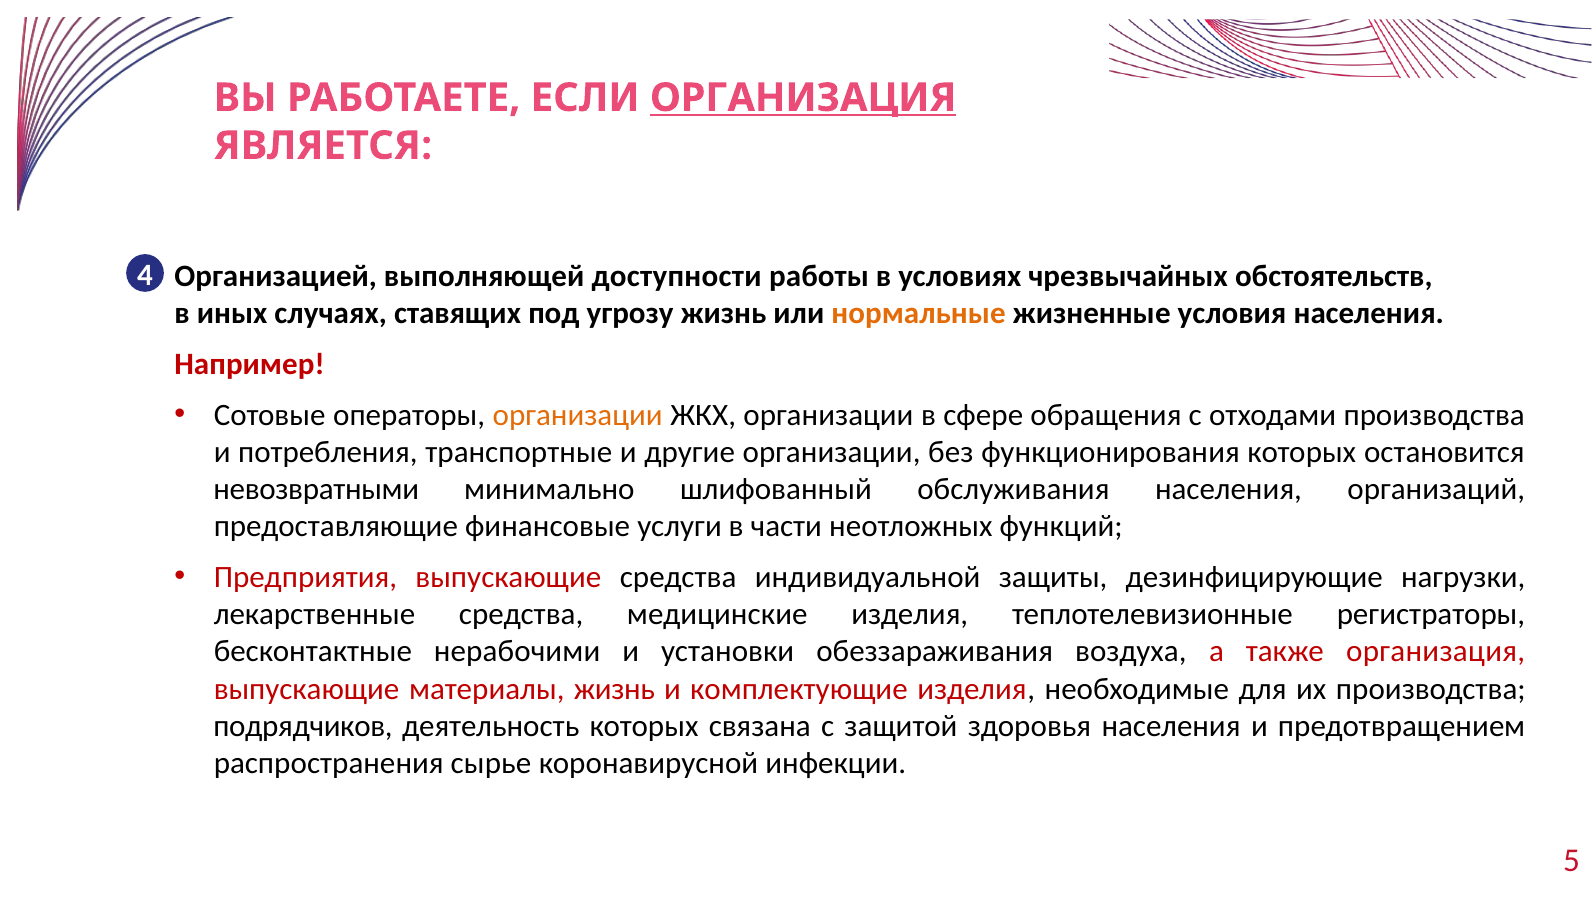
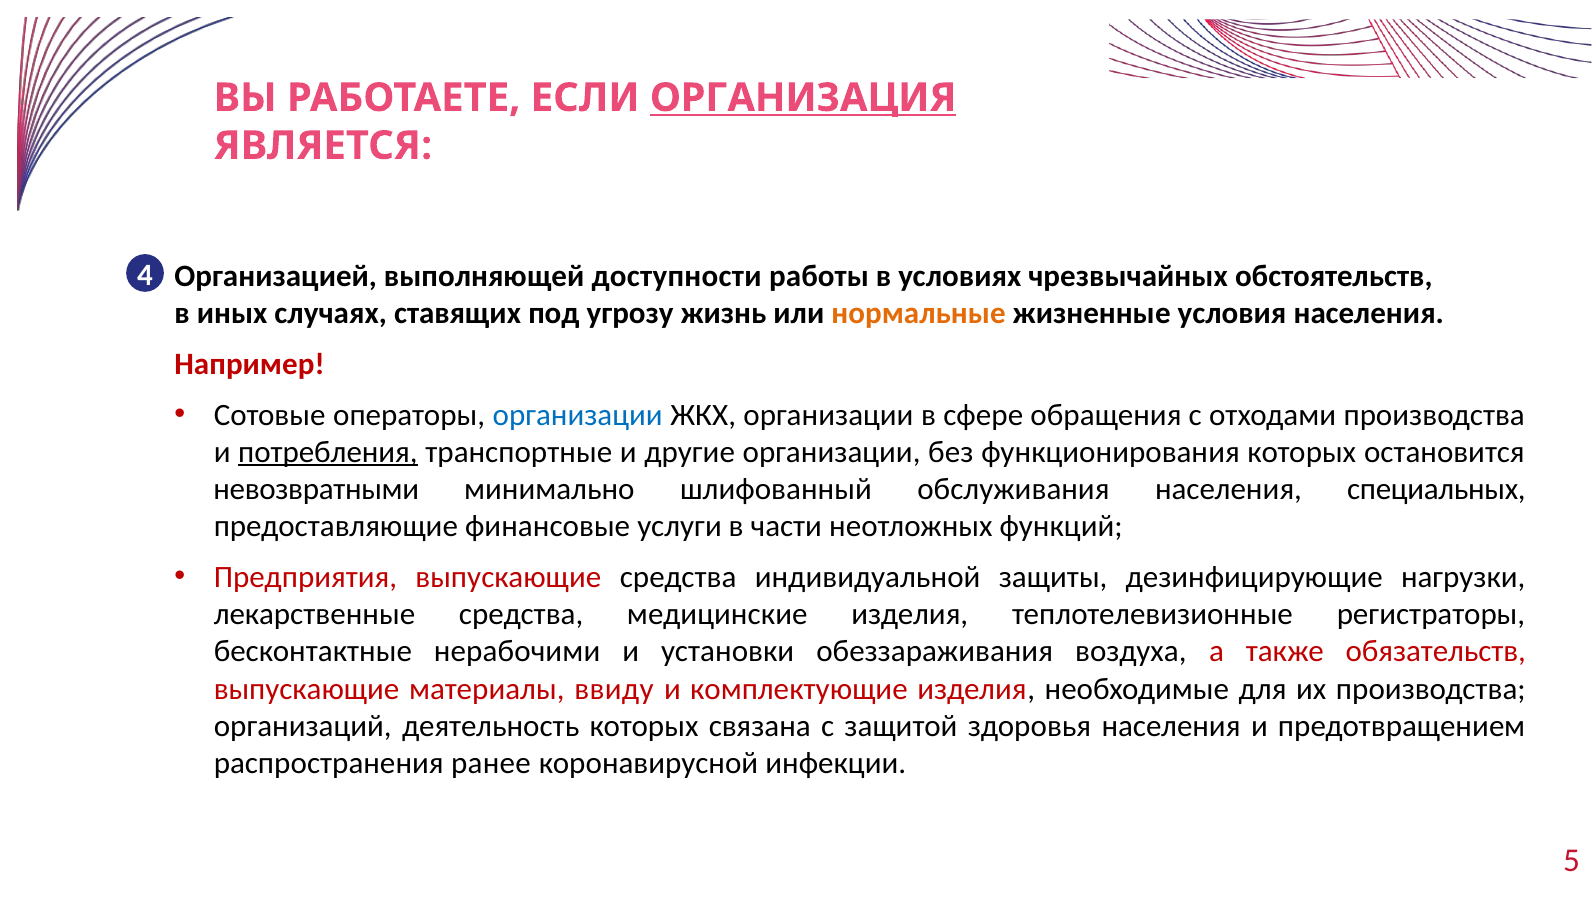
организации colour: orange -> blue (578, 415)
потребления underline: none -> present (328, 452)
организаций: организаций -> специальных (1436, 489)
также организация: организация -> обязательств (1436, 652)
материалы жизнь: жизнь -> ввиду (614, 689)
подрядчиков: подрядчиков -> организаций (303, 726)
сырье: сырье -> ранее (491, 763)
